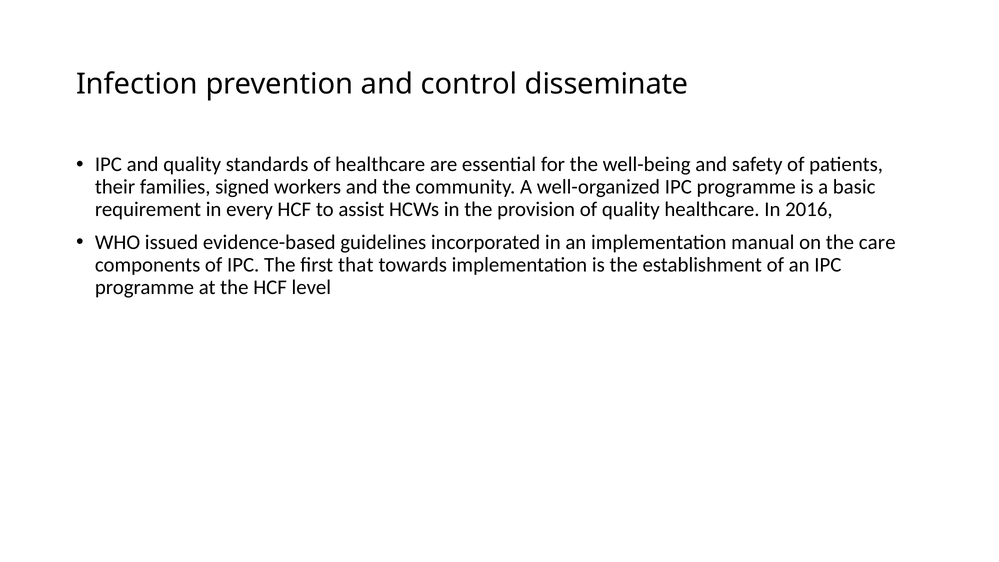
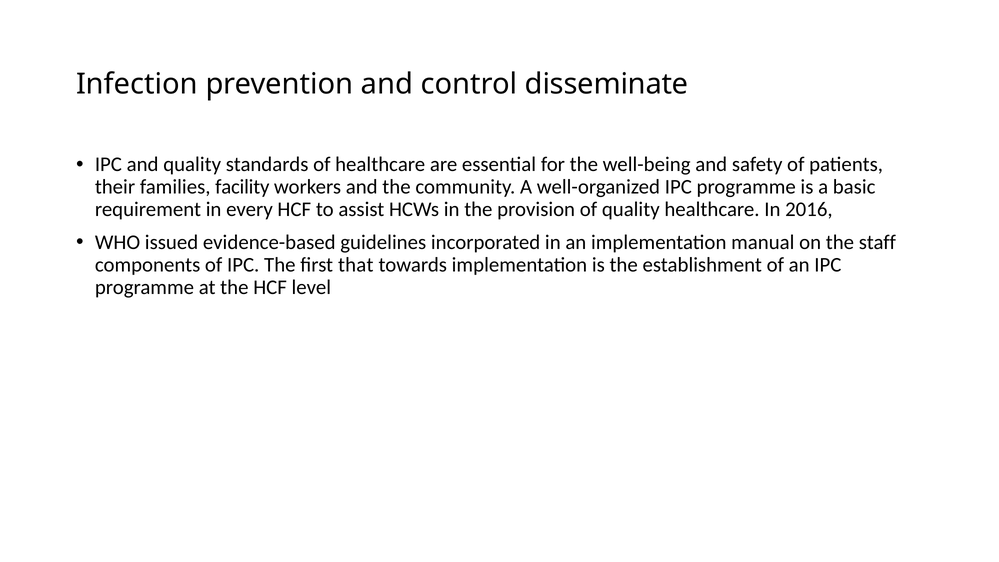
signed: signed -> facility (242, 187)
care: care -> staff (877, 242)
